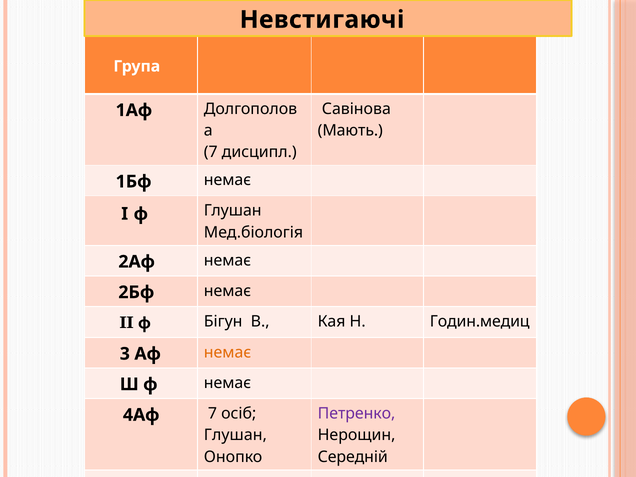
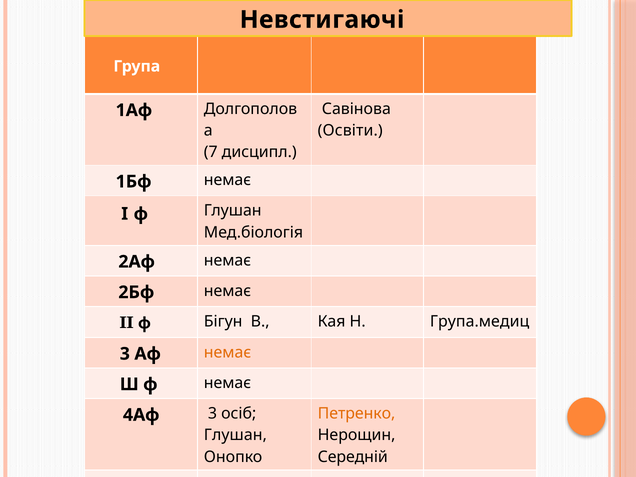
Мають: Мають -> Освіти (350, 130)
Годин.медиц: Годин.медиц -> Група.медиц (480, 321)
Петренко colour: purple -> orange (357, 413)
4Аф 7: 7 -> 3 (213, 413)
